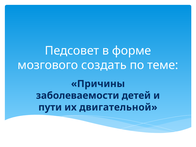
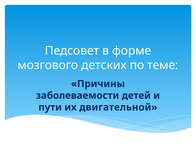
создать: создать -> детских (104, 65)
